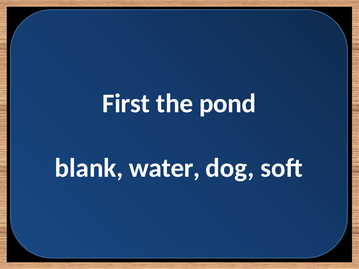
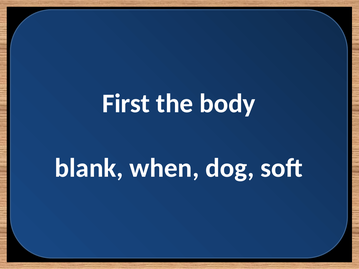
pond: pond -> body (227, 104)
water: water -> when (164, 168)
